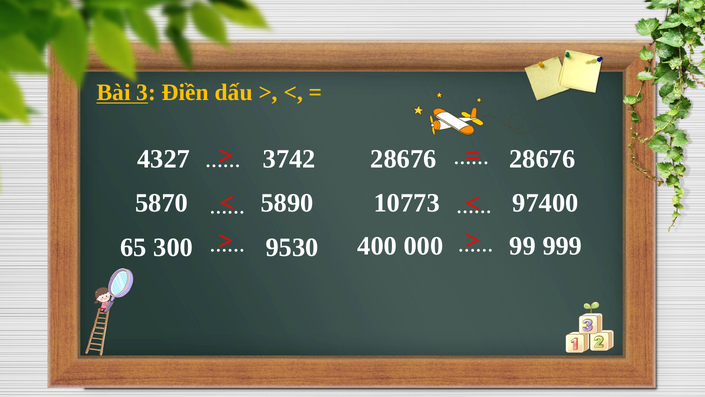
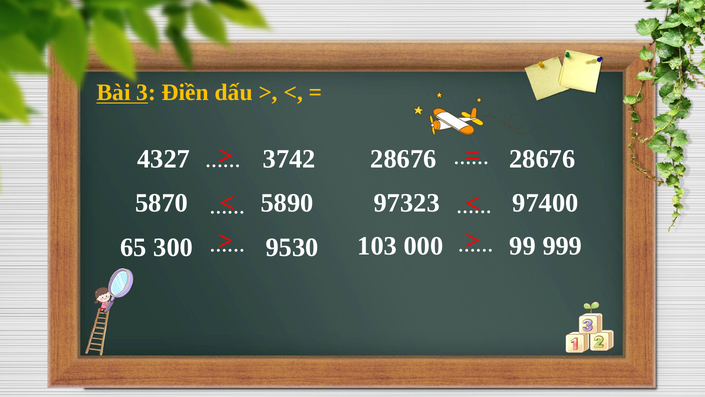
10773: 10773 -> 97323 (407, 203)
400: 400 -> 103 (377, 246)
